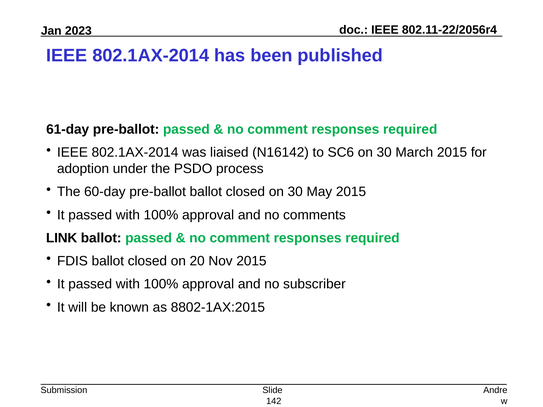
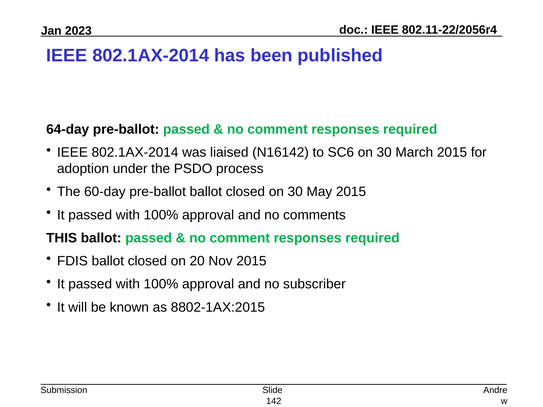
61-day: 61-day -> 64-day (68, 129)
LINK: LINK -> THIS (62, 238)
